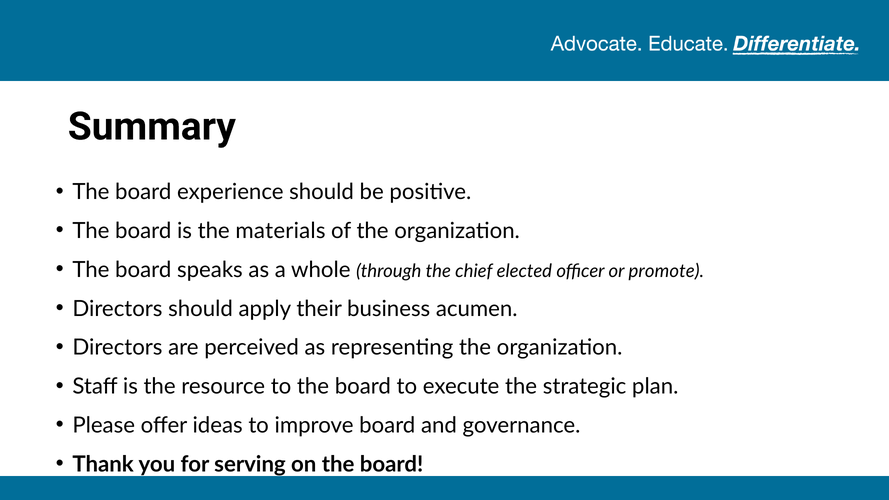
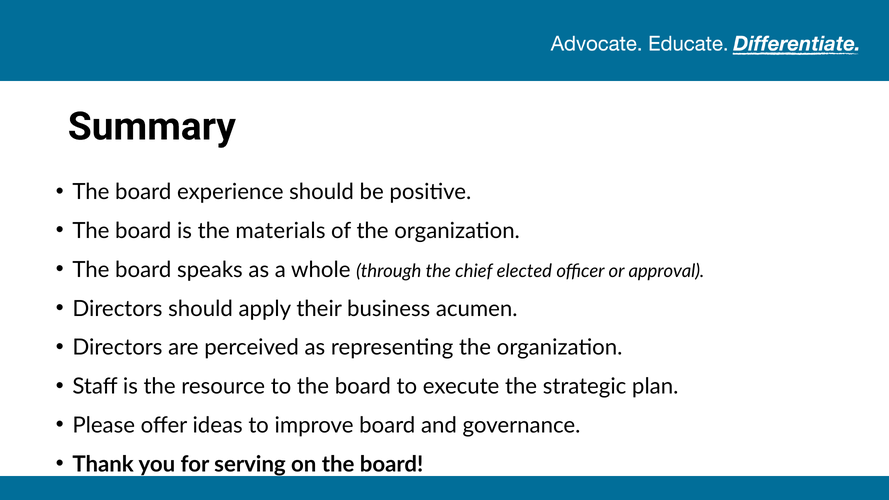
promote: promote -> approval (666, 271)
